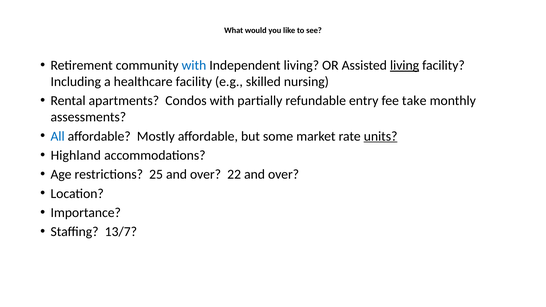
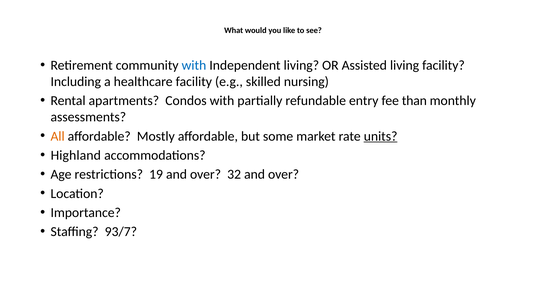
living underline: present -> none (405, 65)
take: take -> than (414, 101)
All colour: blue -> orange (58, 136)
25: 25 -> 19 (156, 174)
22: 22 -> 32 (234, 174)
13/7: 13/7 -> 93/7 (121, 232)
